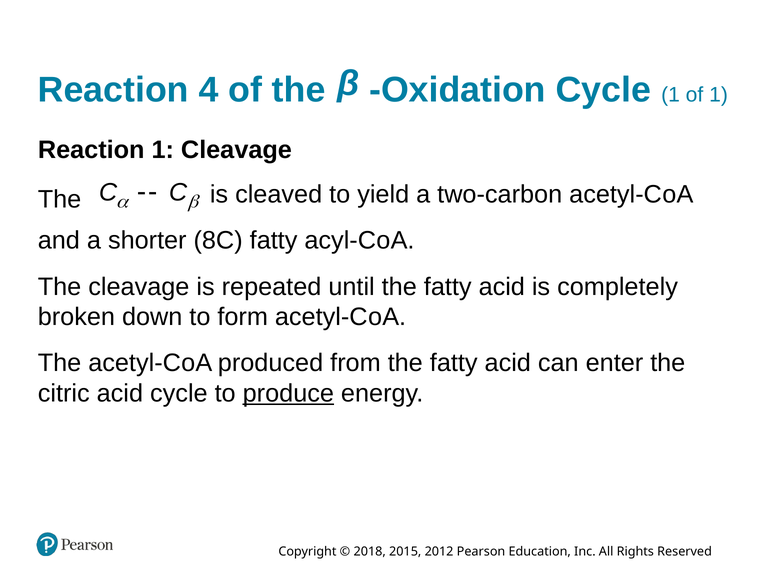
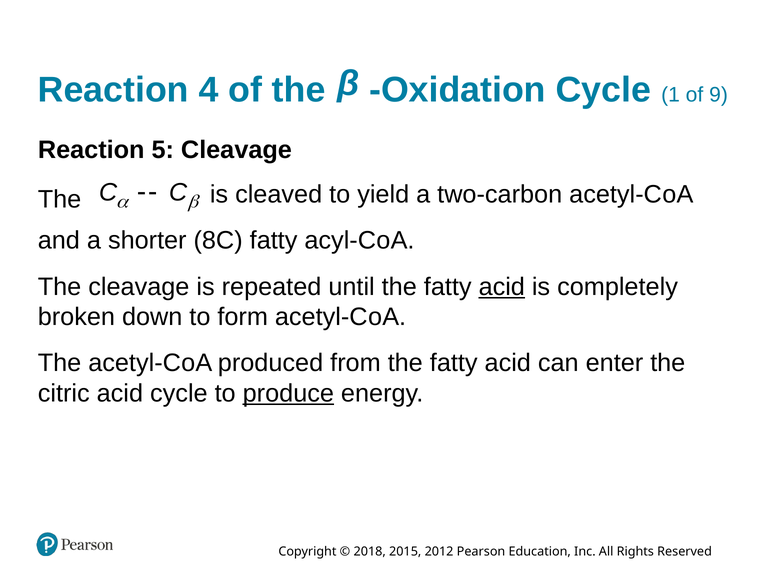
of 1: 1 -> 9 (719, 95)
Reaction 1: 1 -> 5 (163, 150)
acid underline: none -> present (502, 287)
